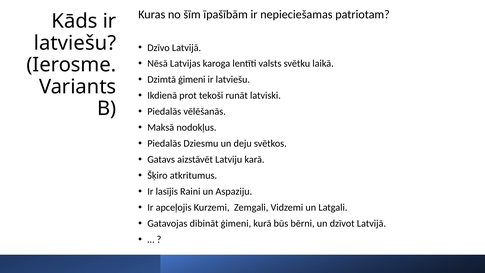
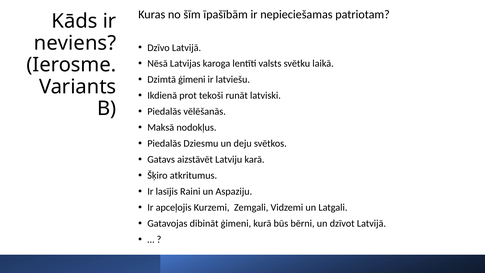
latviešu: latviešu -> neviens (75, 43)
